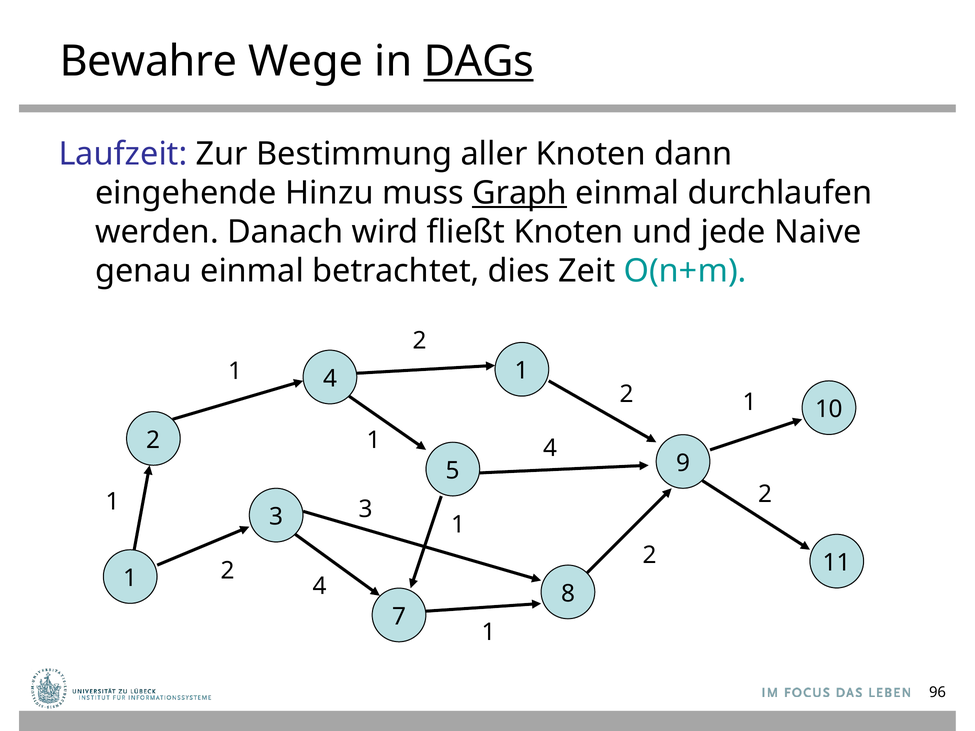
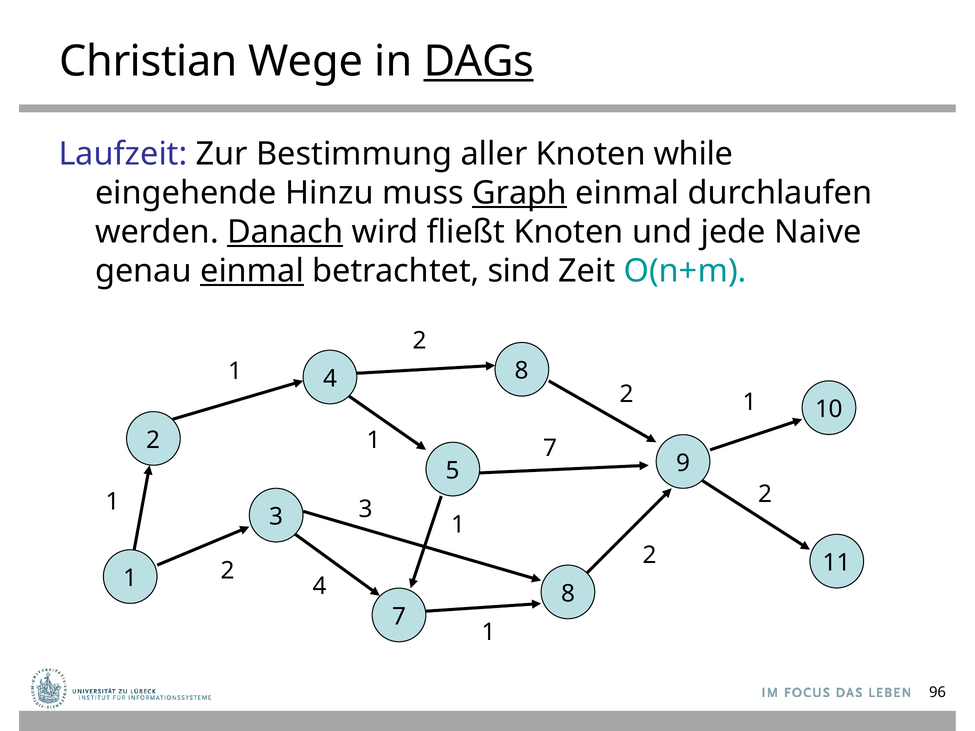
Bewahre: Bewahre -> Christian (148, 62)
dann: dann -> while (693, 154)
Danach underline: none -> present (285, 232)
einmal underline: none -> present (252, 271)
dies: dies -> sind (519, 271)
4 1: 1 -> 8 (522, 371)
4: 4 -> 7 (550, 448)
